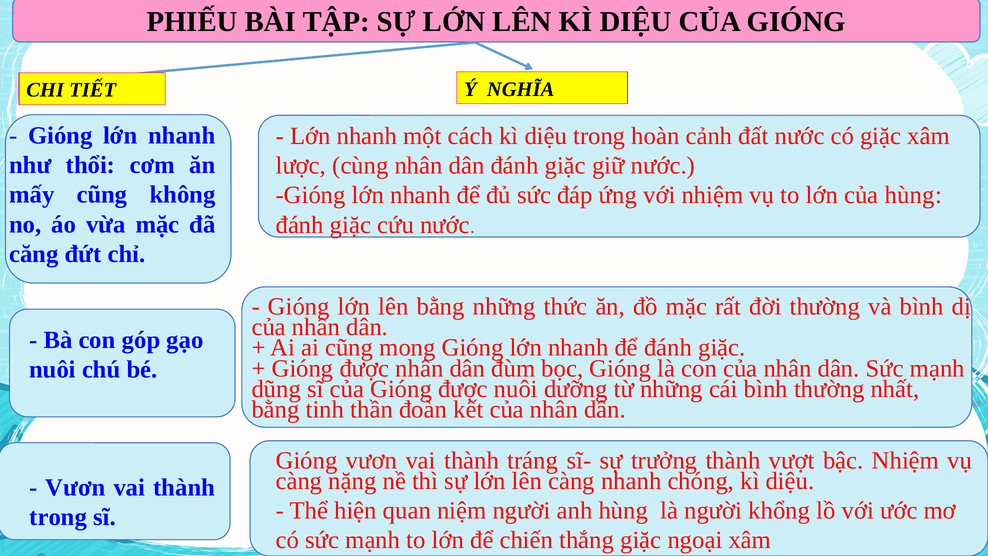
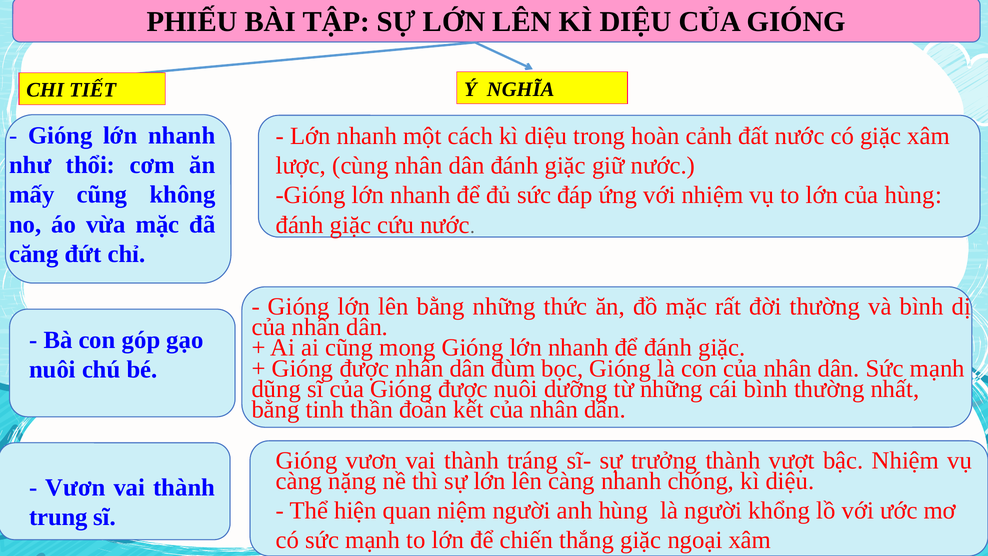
trong: trong -> trung (58, 517)
